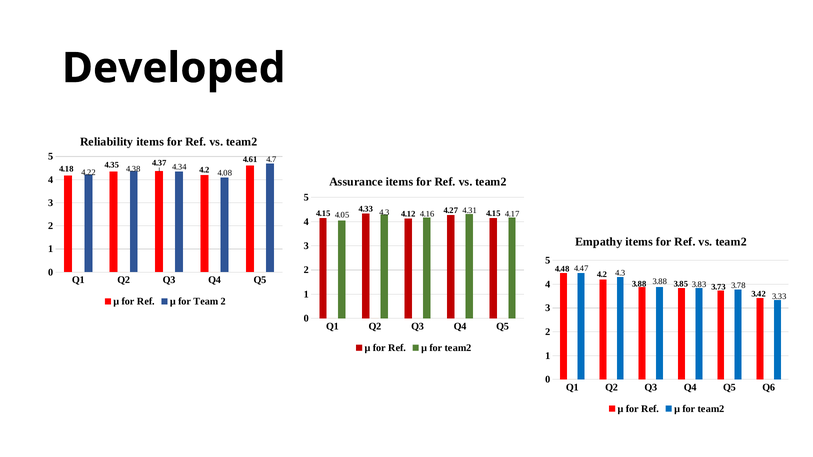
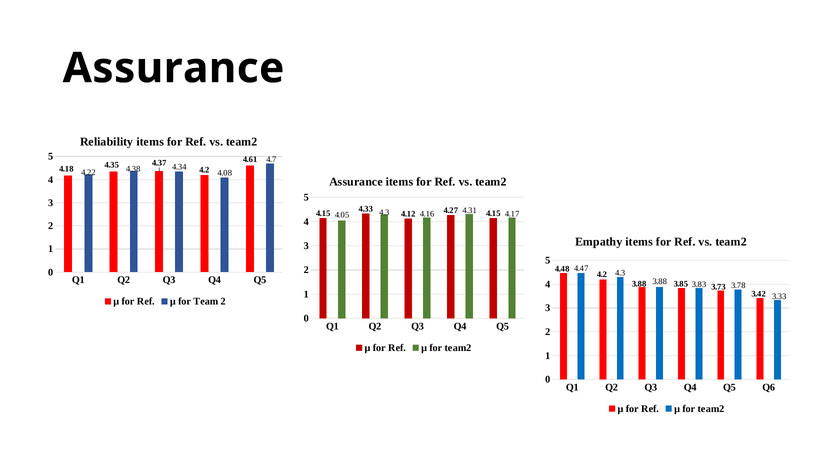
Developed: Developed -> Assurance (173, 68)
